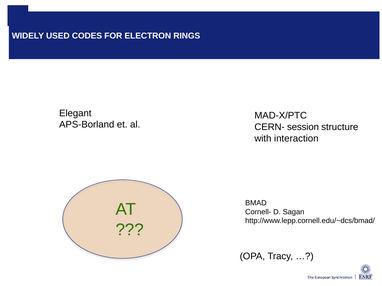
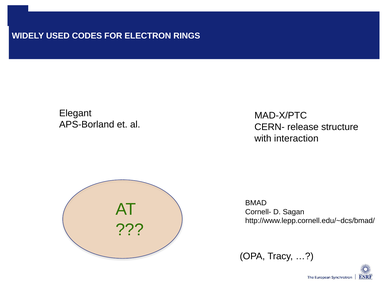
session: session -> release (303, 127)
